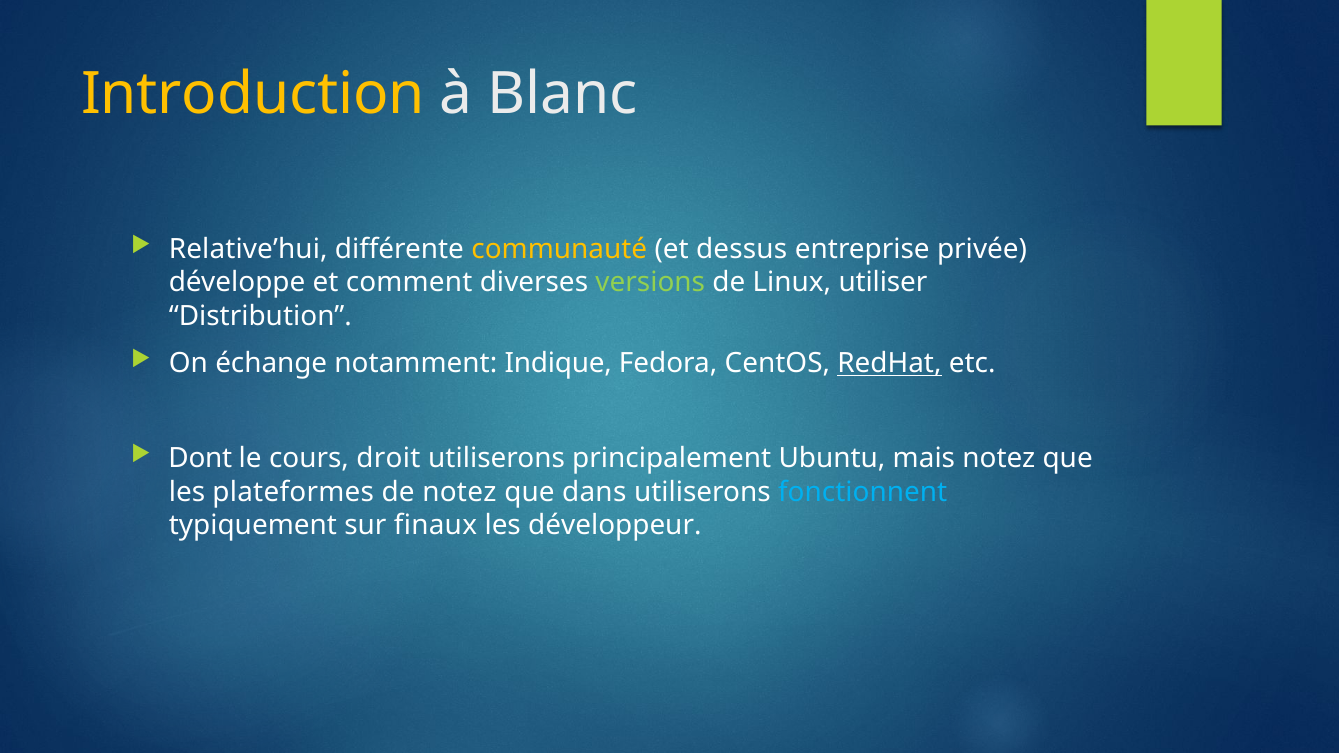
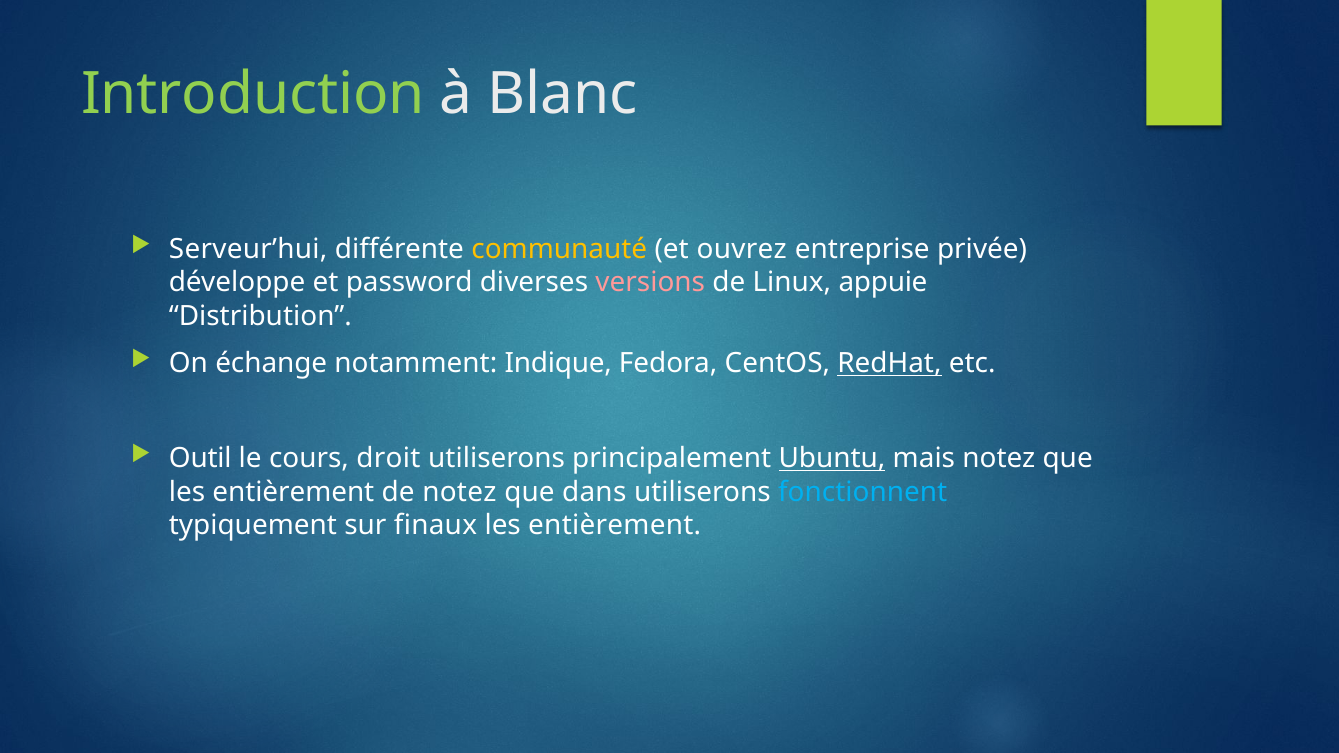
Introduction colour: yellow -> light green (253, 94)
Relative’hui: Relative’hui -> Serveur’hui (248, 249)
dessus: dessus -> ouvrez (742, 249)
comment: comment -> password (409, 283)
versions colour: light green -> pink (650, 283)
utiliser: utiliser -> appuie (883, 283)
Dont: Dont -> Outil (200, 459)
Ubuntu underline: none -> present (832, 459)
plateformes: plateformes -> entièrement (293, 492)
développeur: développeur -> entièrement (615, 525)
